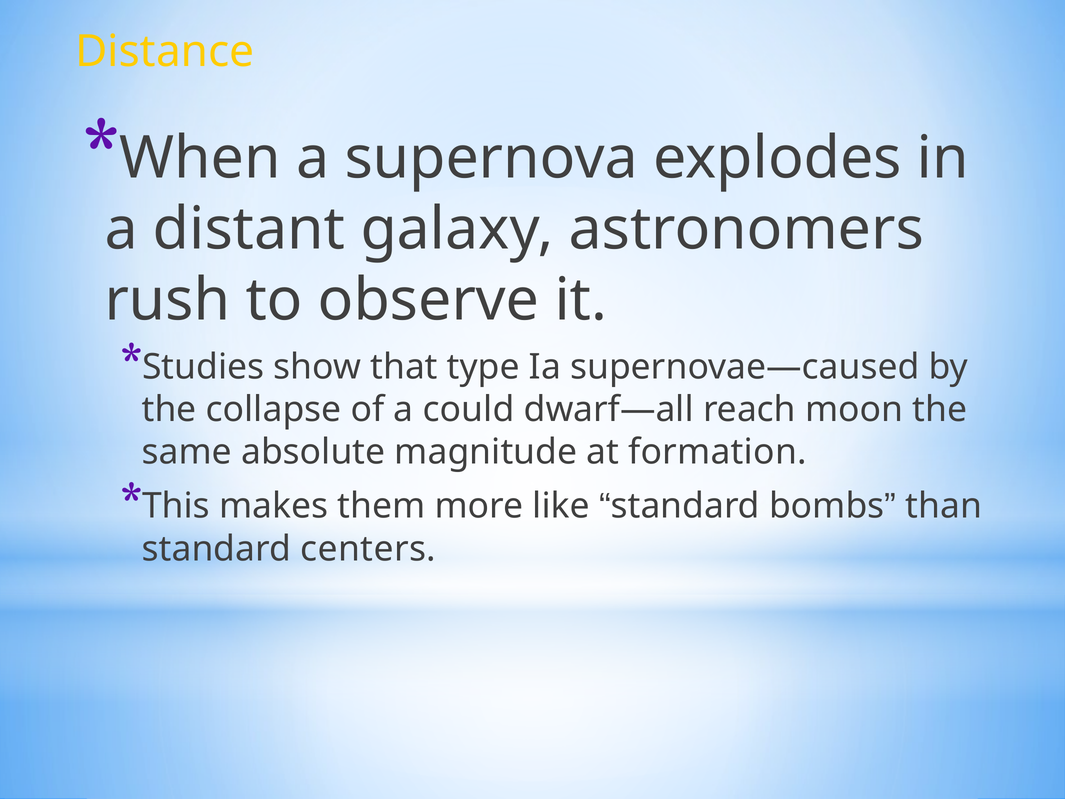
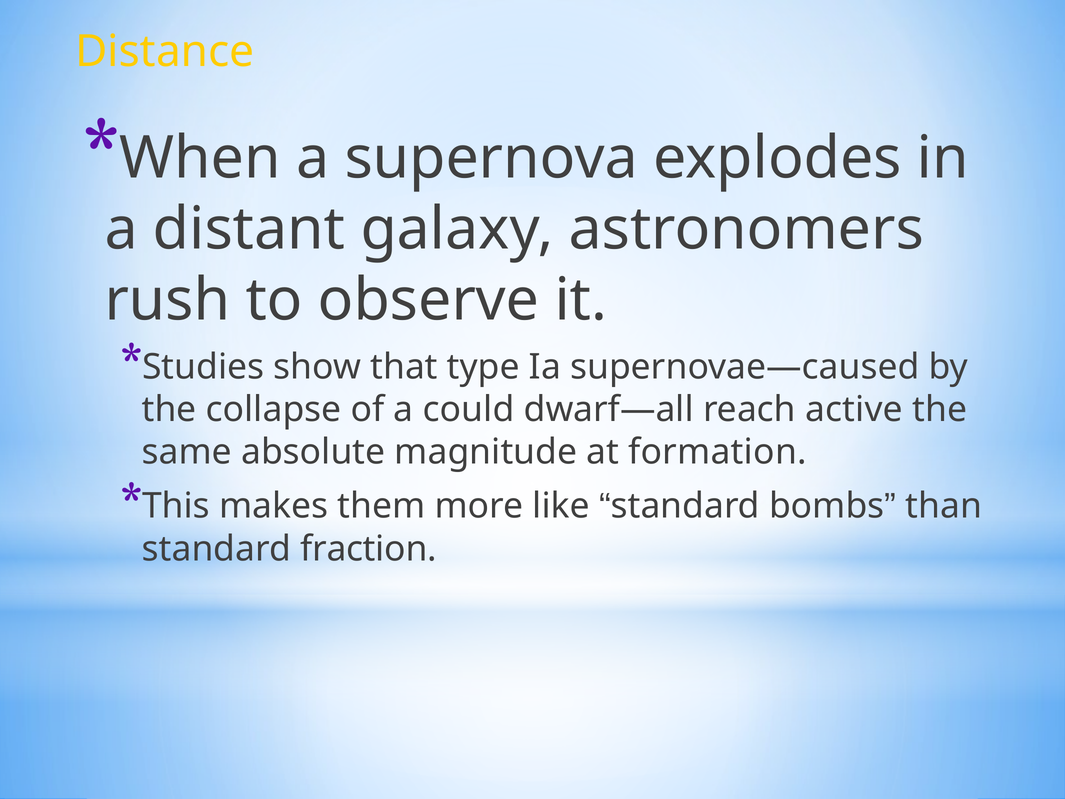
moon: moon -> active (854, 409)
centers: centers -> fraction (368, 549)
